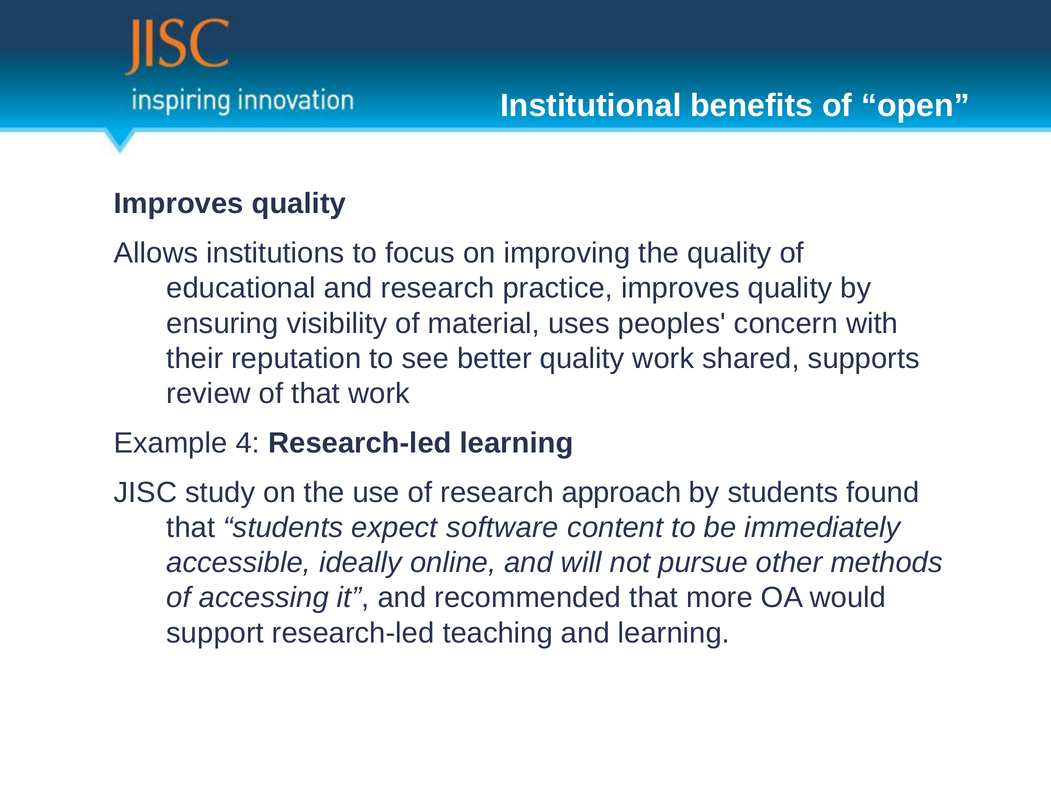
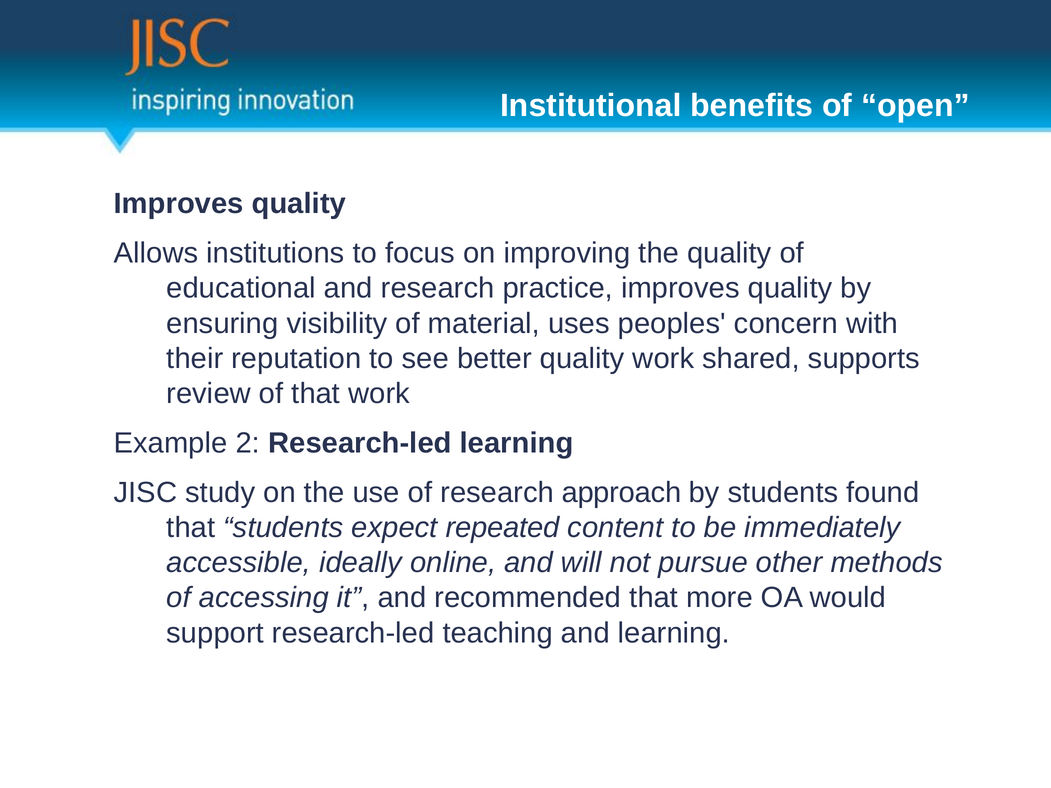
4: 4 -> 2 (248, 443)
software: software -> repeated (503, 528)
